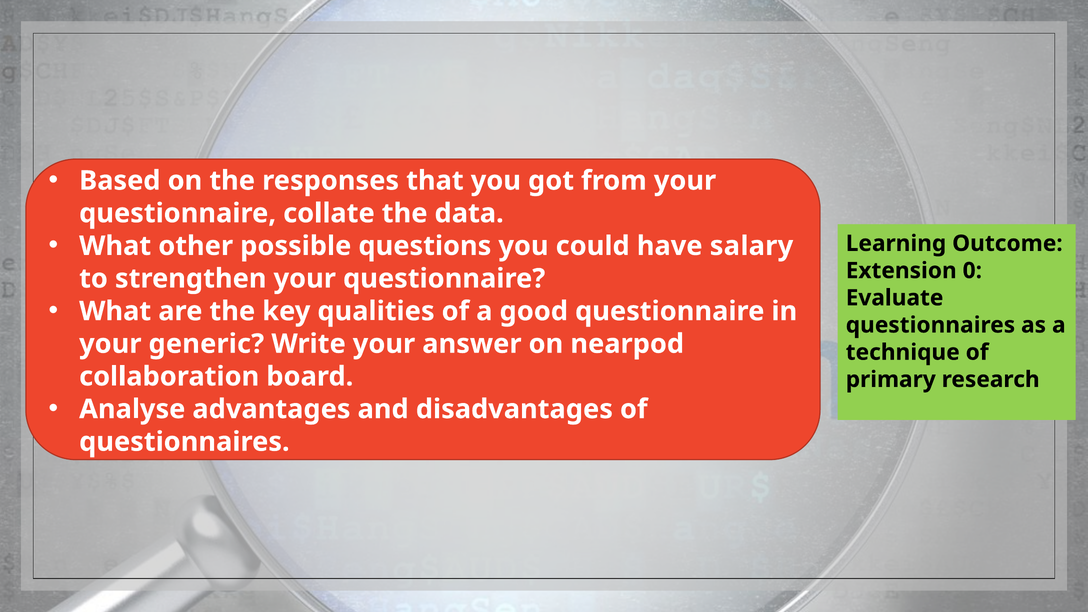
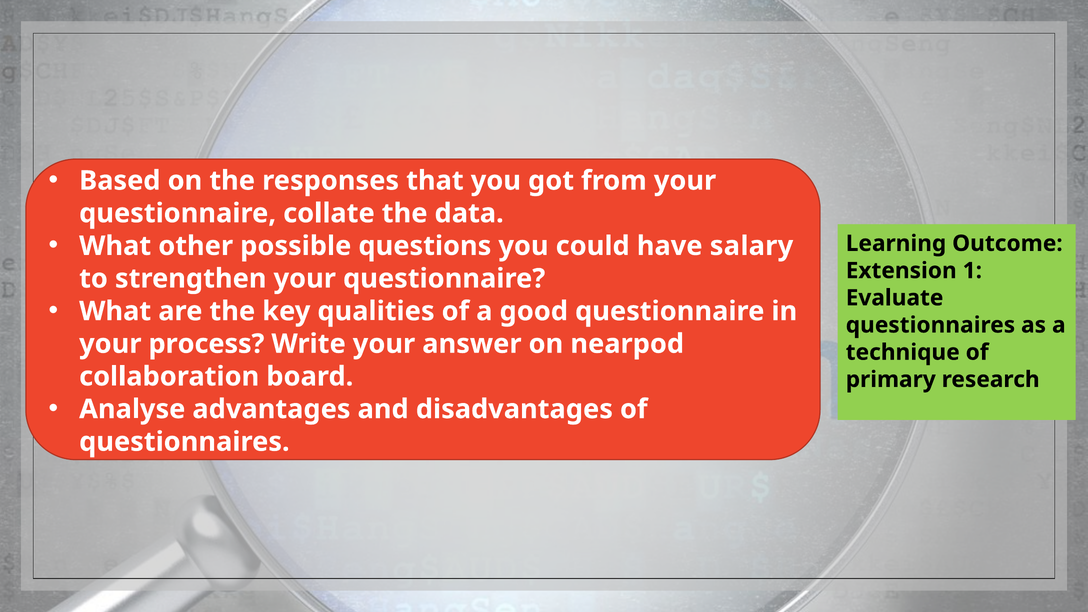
0: 0 -> 1 (972, 271)
generic: generic -> process (206, 344)
